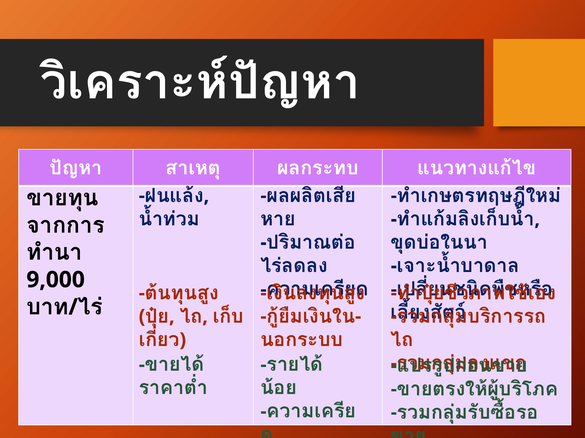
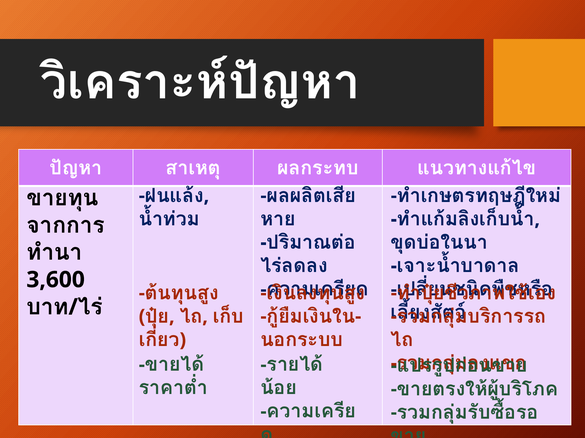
9,000: 9,000 -> 3,600 (56, 280)
